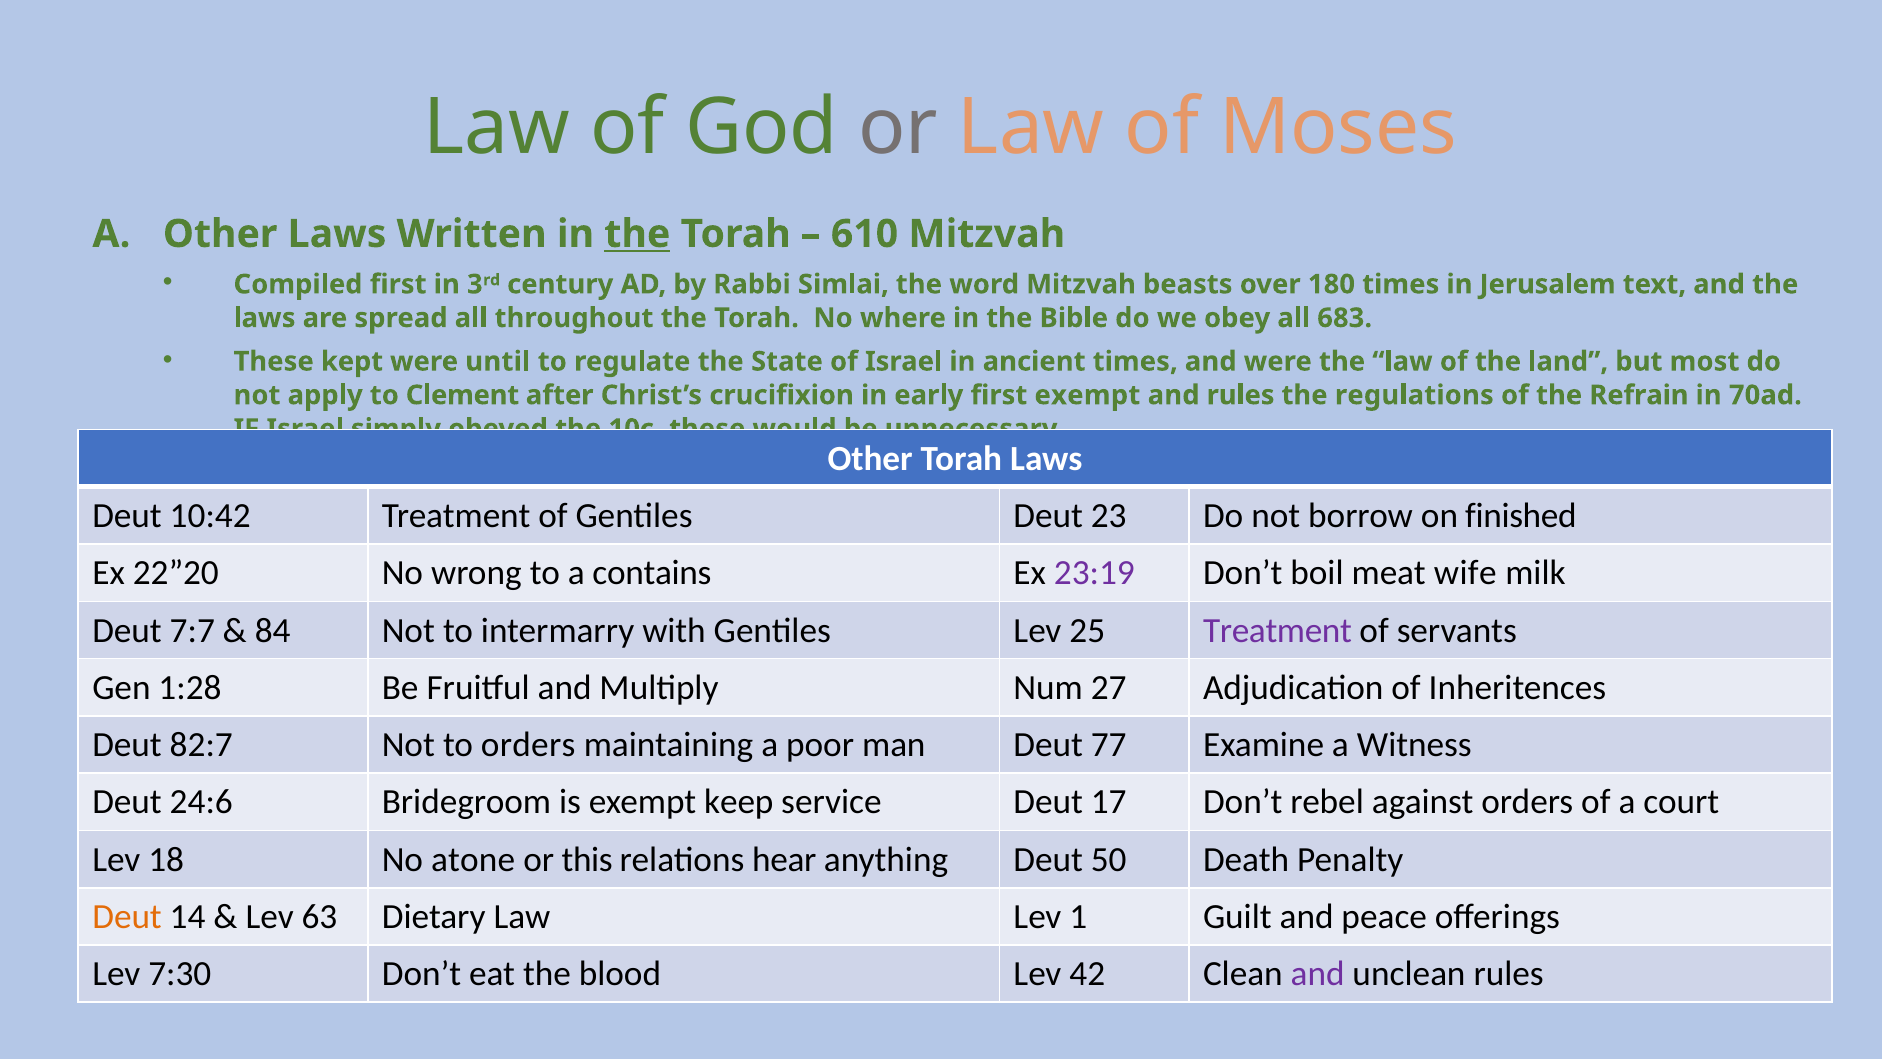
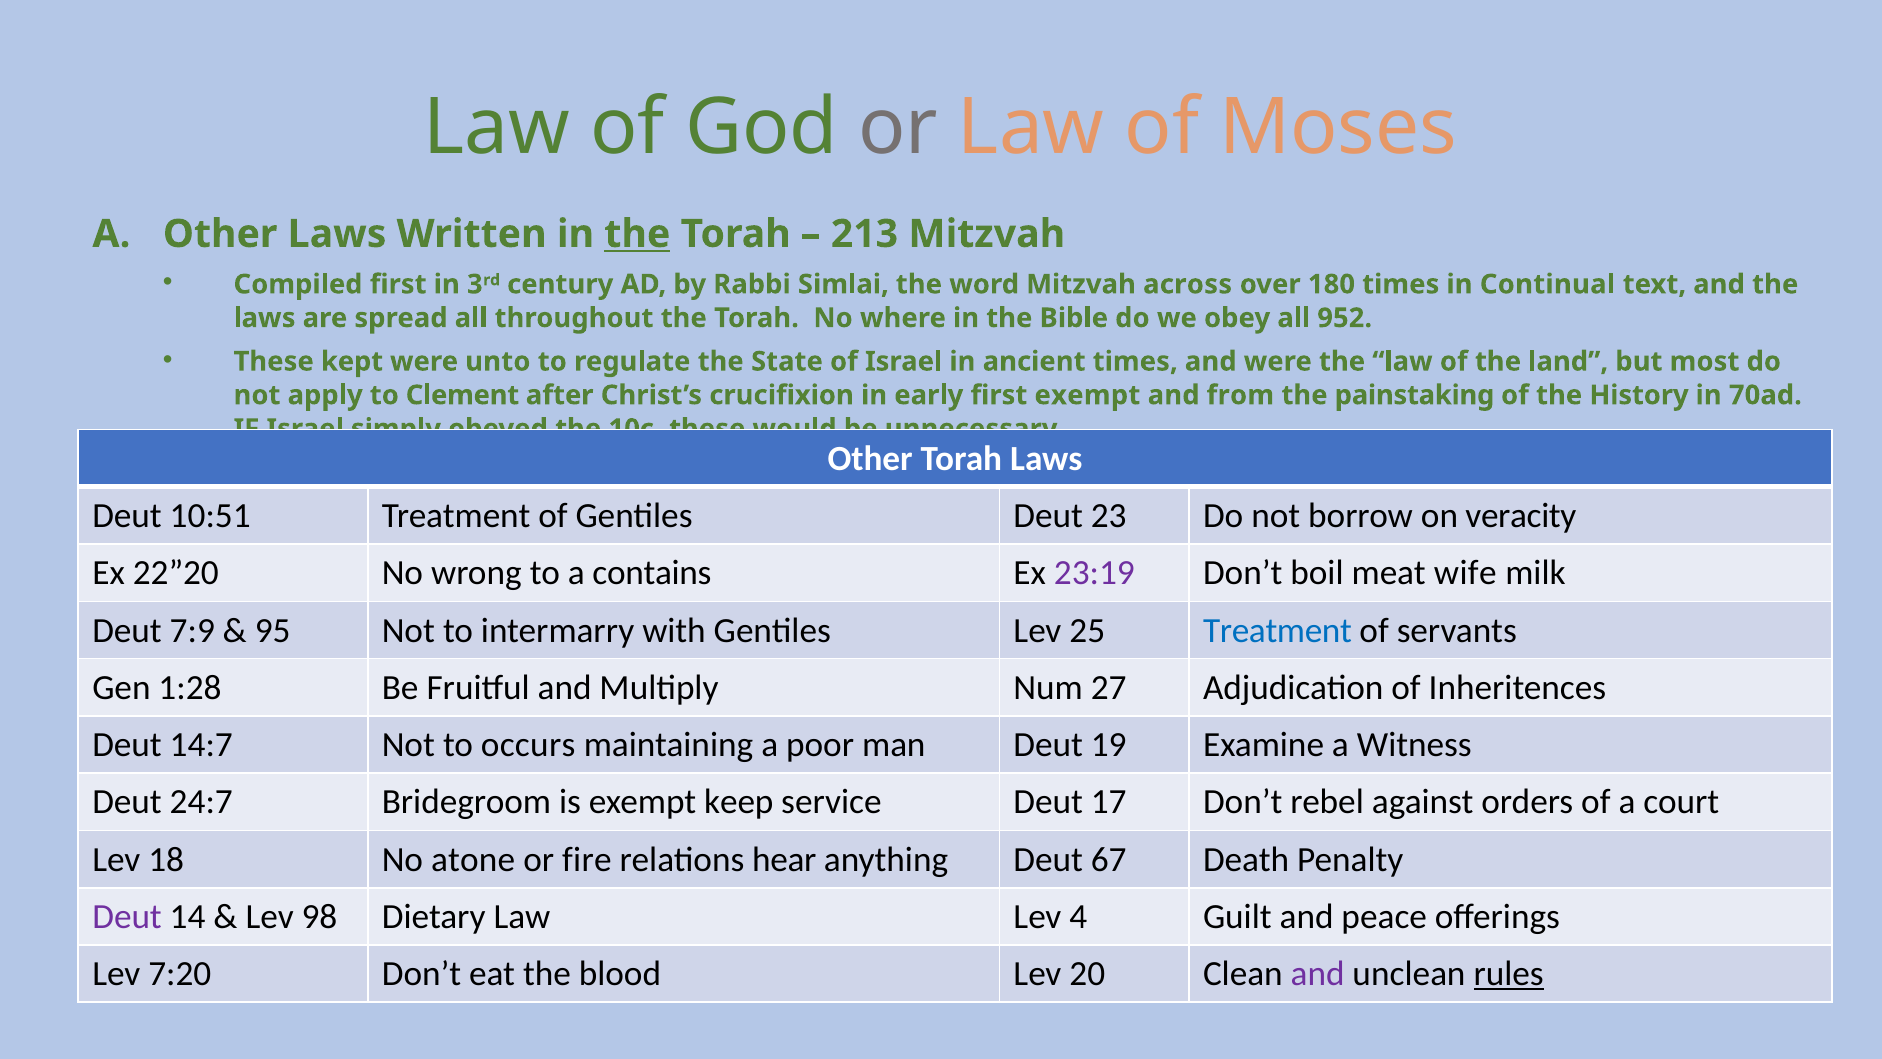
610: 610 -> 213 (865, 234)
beasts: beasts -> across (1188, 284)
Jerusalem: Jerusalem -> Continual (1547, 284)
683: 683 -> 952 (1345, 318)
until: until -> unto (498, 361)
and rules: rules -> from (1240, 395)
regulations: regulations -> painstaking (1415, 395)
Refrain: Refrain -> History (1639, 395)
10:42: 10:42 -> 10:51 (210, 516)
finished: finished -> veracity (1521, 516)
7:7: 7:7 -> 7:9 (192, 630)
84: 84 -> 95 (273, 630)
Treatment colour: purple -> blue (1277, 630)
82:7: 82:7 -> 14:7 (201, 745)
to orders: orders -> occurs (528, 745)
77: 77 -> 19 (1109, 745)
24:6: 24:6 -> 24:7 (201, 802)
this: this -> fire (587, 859)
50: 50 -> 67 (1109, 859)
Deut colour: orange -> purple (127, 916)
63: 63 -> 98 (319, 916)
1: 1 -> 4 (1078, 916)
7:30: 7:30 -> 7:20 (180, 974)
42: 42 -> 20 (1087, 974)
rules underline: none -> present (1509, 974)
